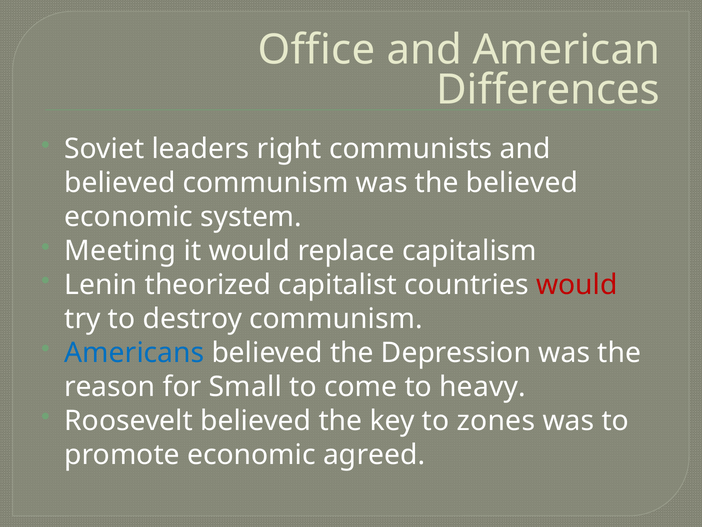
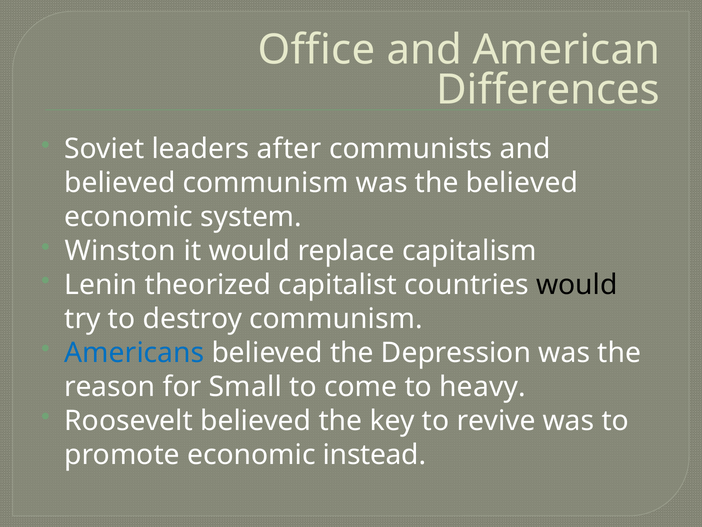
right: right -> after (289, 149)
Meeting: Meeting -> Winston (120, 251)
would colour: red -> black (577, 285)
zones: zones -> revive (496, 420)
agreed: agreed -> instead (374, 454)
